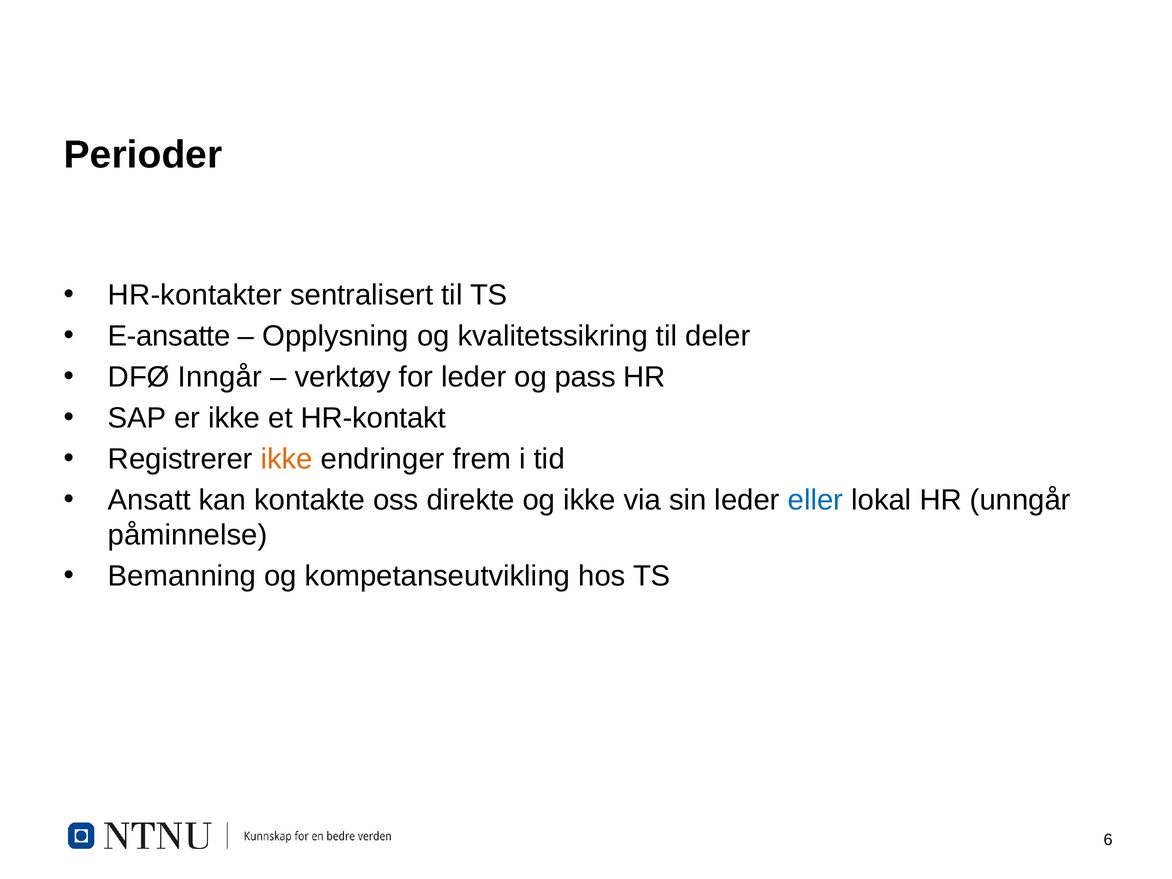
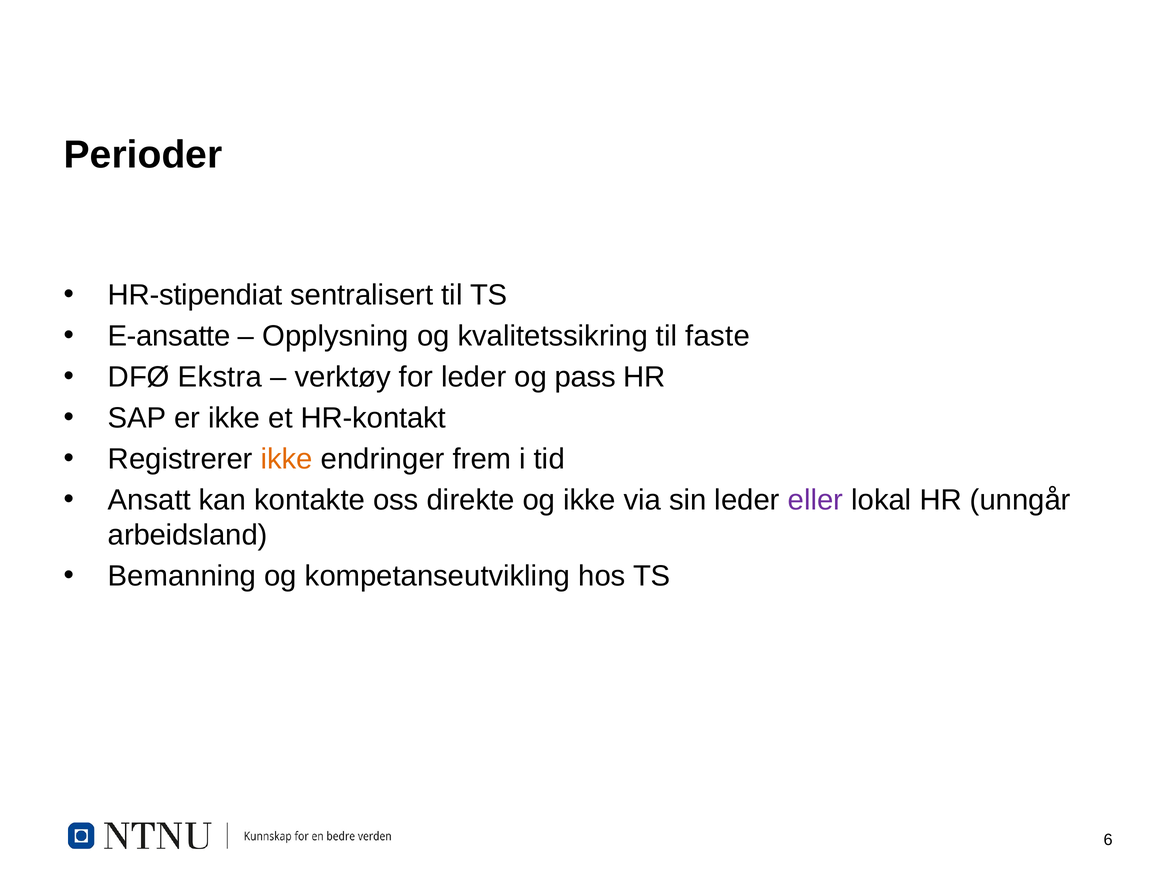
HR-kontakter: HR-kontakter -> HR-stipendiat (195, 295)
deler: deler -> faste (718, 336)
Inngår: Inngår -> Ekstra (220, 377)
eller colour: blue -> purple (815, 500)
påminnelse: påminnelse -> arbeidsland (188, 535)
